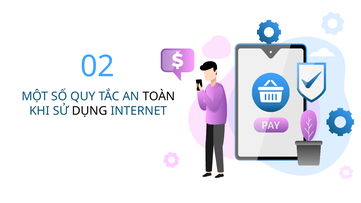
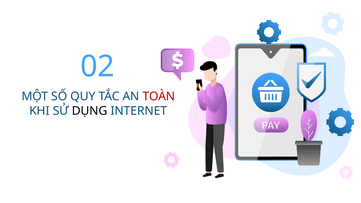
TOÀN colour: black -> red (159, 96)
